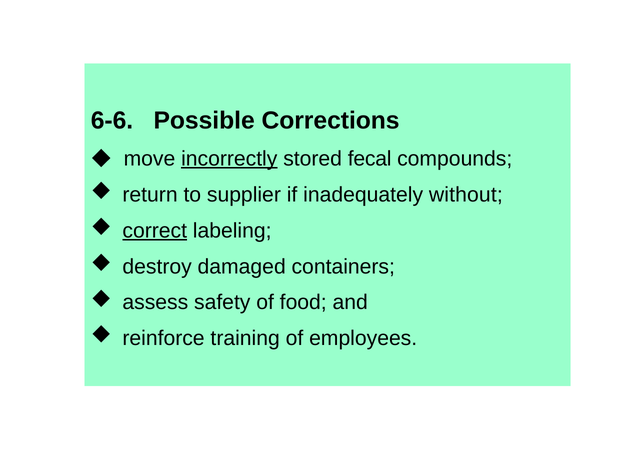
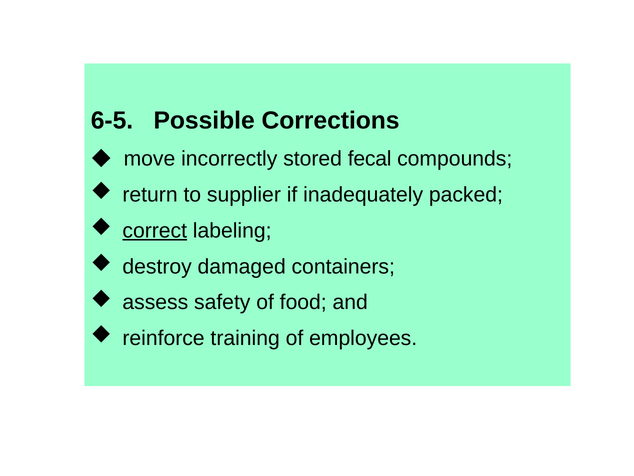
6-6: 6-6 -> 6-5 (112, 121)
incorrectly underline: present -> none (229, 159)
without: without -> packed (466, 194)
